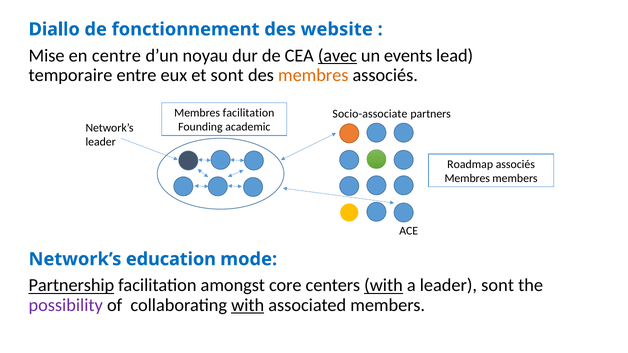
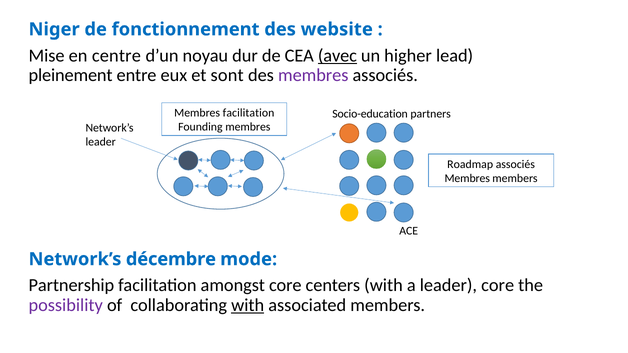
Diallo: Diallo -> Niger (54, 29)
events: events -> higher (408, 56)
temporaire: temporaire -> pleinement (71, 75)
membres colour: orange -> purple (313, 75)
Socio-associate: Socio-associate -> Socio-education (370, 114)
Founding academic: academic -> membres (248, 127)
education: education -> décembre (171, 259)
Partnership underline: present -> none (71, 286)
with underline: present -> none (384, 286)
leader sont: sont -> core (498, 286)
